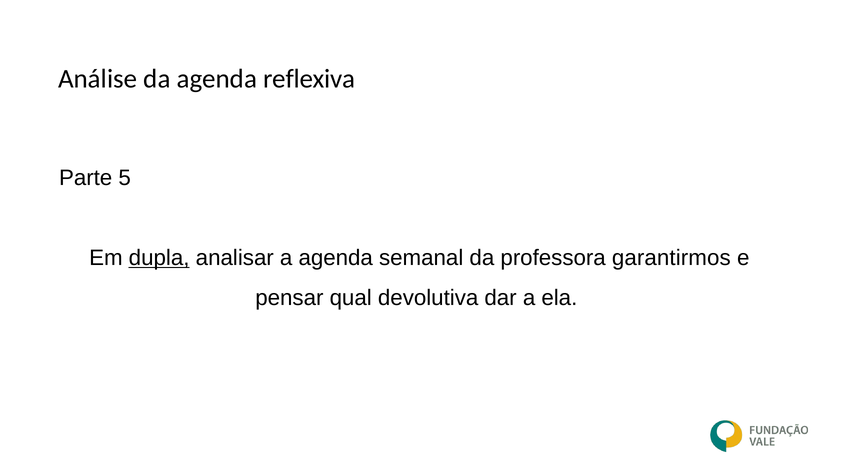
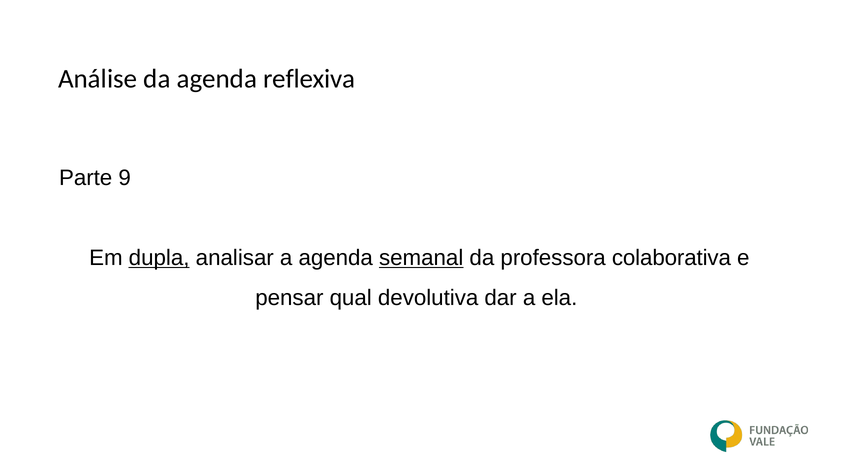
5: 5 -> 9 (125, 178)
semanal underline: none -> present (421, 258)
garantirmos: garantirmos -> colaborativa (671, 258)
